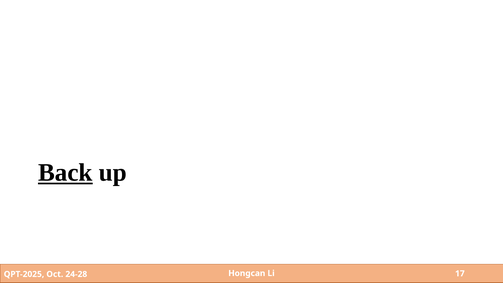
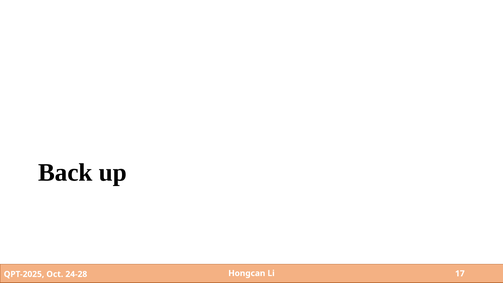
Back underline: present -> none (65, 173)
